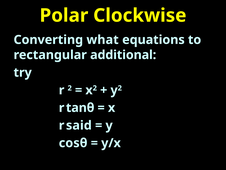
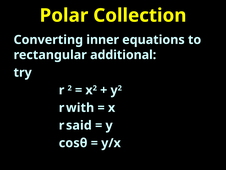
Clockwise: Clockwise -> Collection (140, 15)
what: what -> inner (103, 40)
tanθ: tanθ -> with (80, 107)
